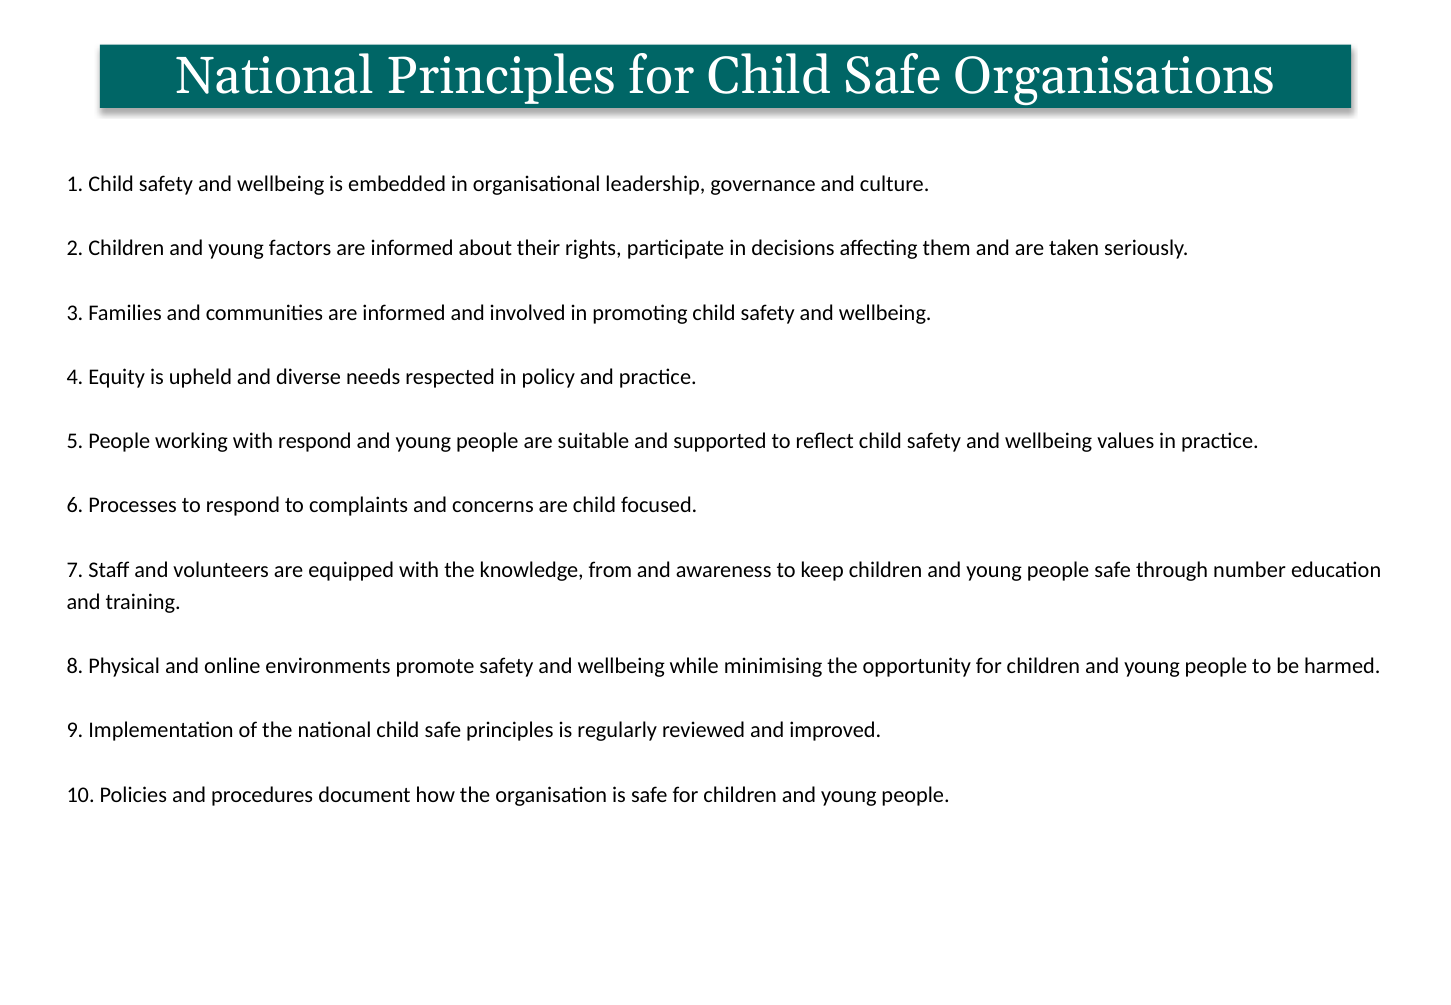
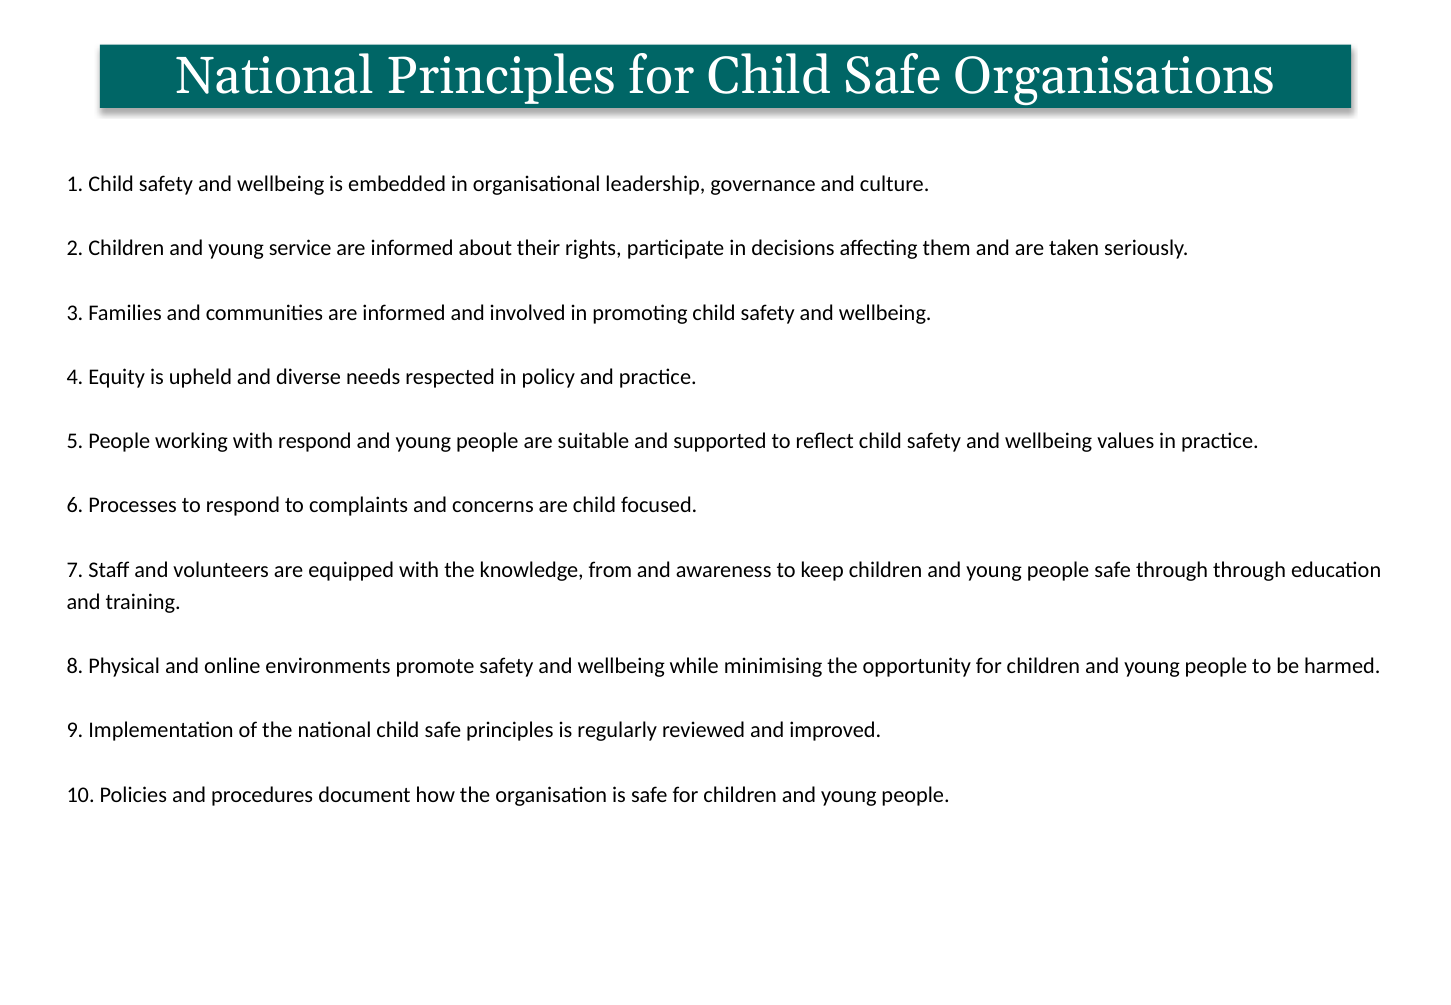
factors: factors -> service (300, 248)
through number: number -> through (1250, 570)
